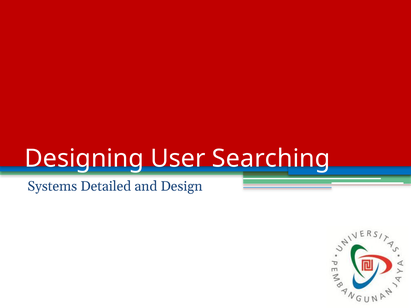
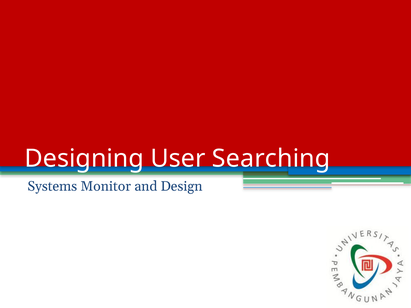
Detailed: Detailed -> Monitor (106, 187)
